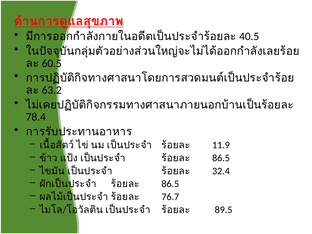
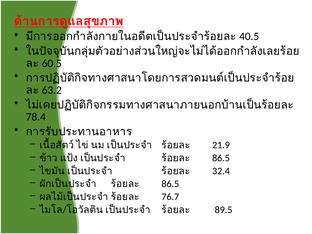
11.9: 11.9 -> 21.9 (221, 145)
